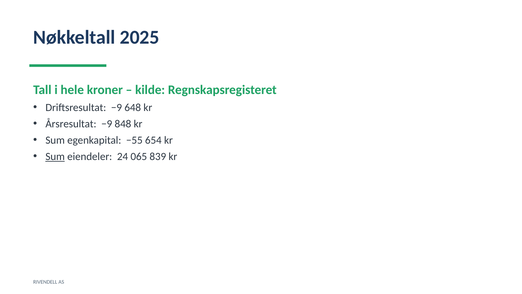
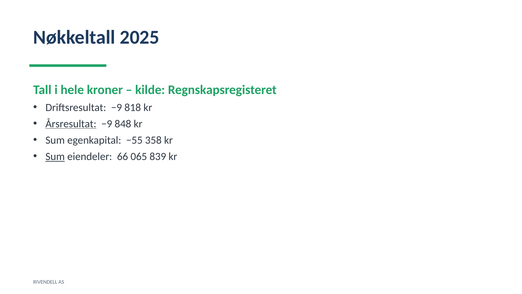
648: 648 -> 818 (133, 107)
Årsresultat underline: none -> present (71, 124)
654: 654 -> 358 (153, 140)
24: 24 -> 66 (123, 156)
